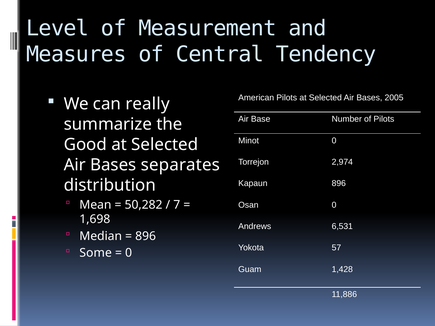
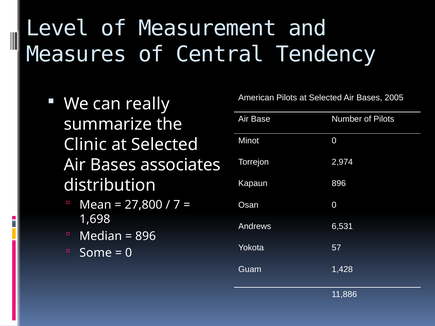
Good: Good -> Clinic (85, 145)
separates: separates -> associates (181, 165)
50,282: 50,282 -> 27,800 (144, 205)
